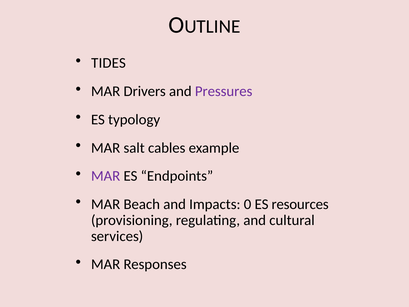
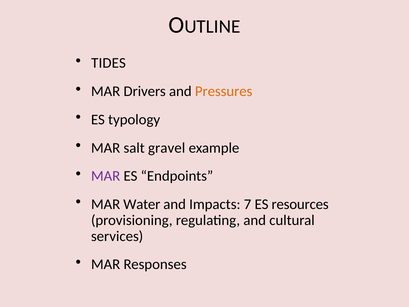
Pressures colour: purple -> orange (224, 91)
cables: cables -> gravel (167, 148)
Beach: Beach -> Water (142, 204)
0: 0 -> 7 (248, 204)
